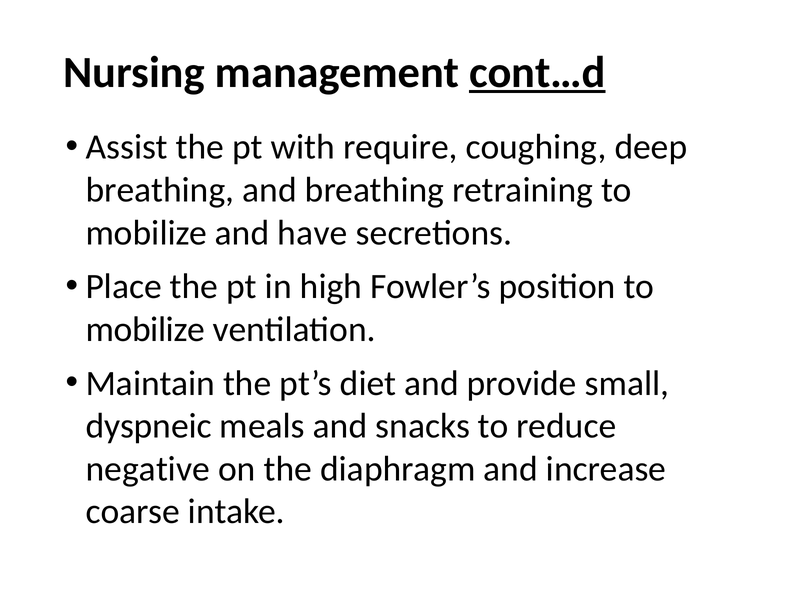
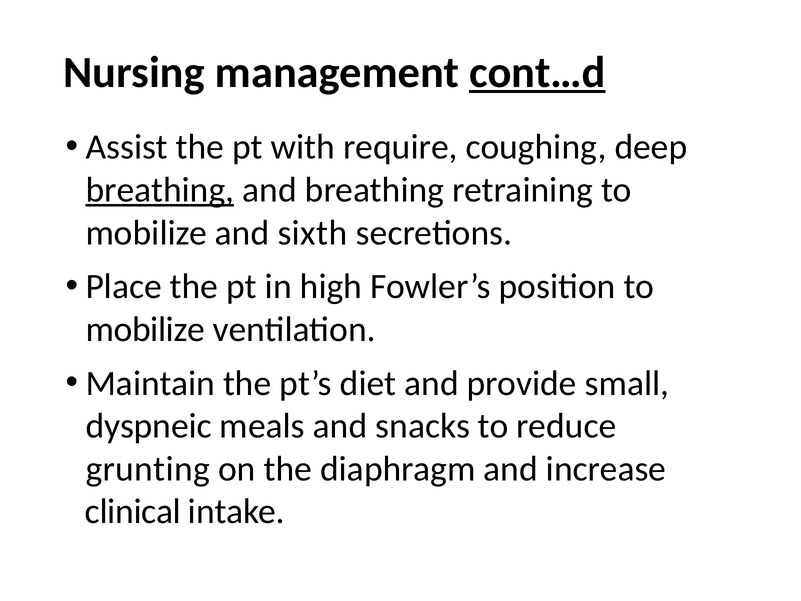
breathing underline: none -> present (160, 190)
have: have -> sixth (312, 233)
negative: negative -> grunting (148, 469)
coarse: coarse -> clinical (133, 512)
